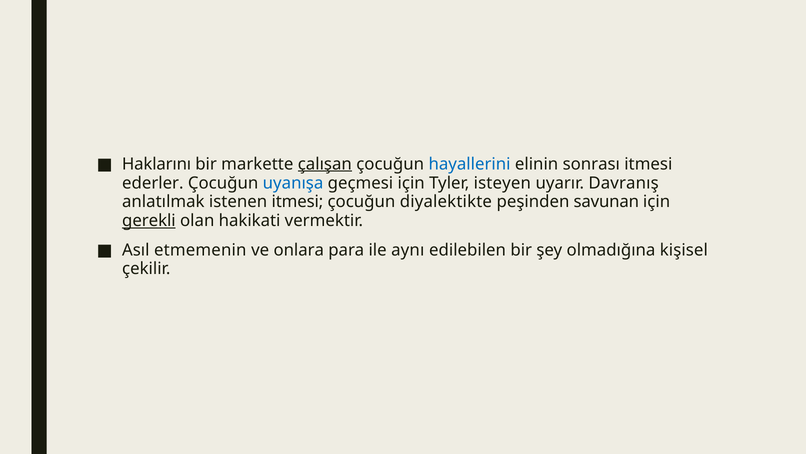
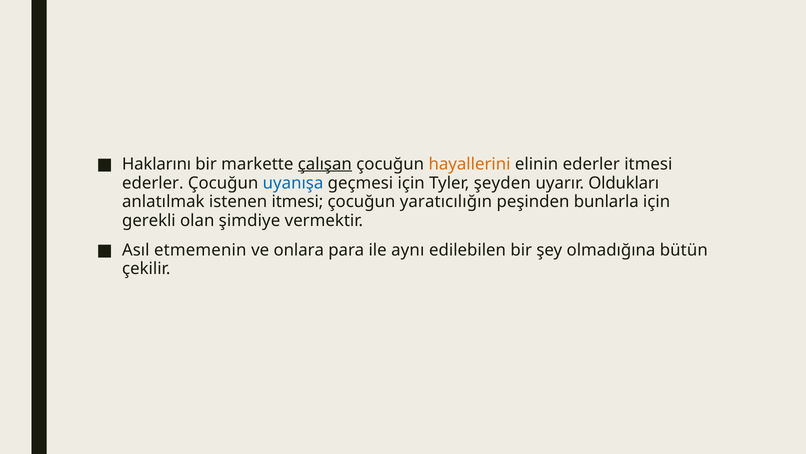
hayallerini colour: blue -> orange (470, 164)
elinin sonrası: sonrası -> ederler (591, 164)
isteyen: isteyen -> şeyden (502, 183)
Davranış: Davranış -> Oldukları (624, 183)
diyalektikte: diyalektikte -> yaratıcılığın (446, 202)
savunan: savunan -> bunlarla (606, 202)
gerekli underline: present -> none (149, 221)
hakikati: hakikati -> şimdiye (250, 221)
kişisel: kişisel -> bütün (684, 250)
